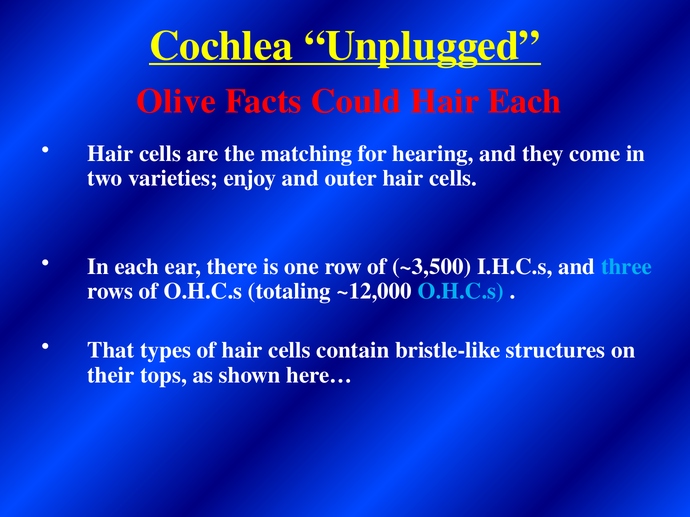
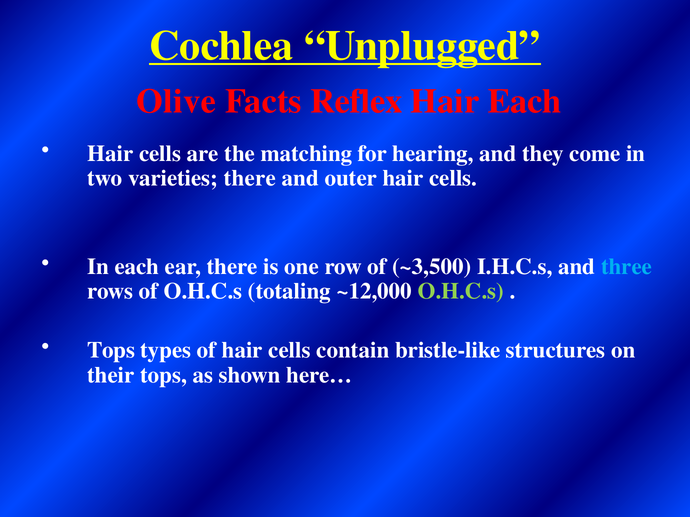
Could: Could -> Reflex (356, 101)
varieties enjoy: enjoy -> there (250, 179)
O.H.C.s colour: light blue -> light green (461, 292)
That: That -> Tops (111, 351)
